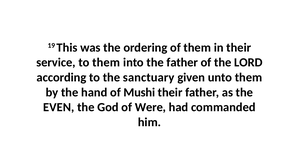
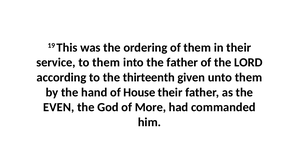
sanctuary: sanctuary -> thirteenth (149, 77)
Mushi: Mushi -> House (139, 92)
Were: Were -> More (150, 107)
